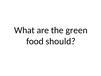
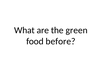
should: should -> before (61, 41)
